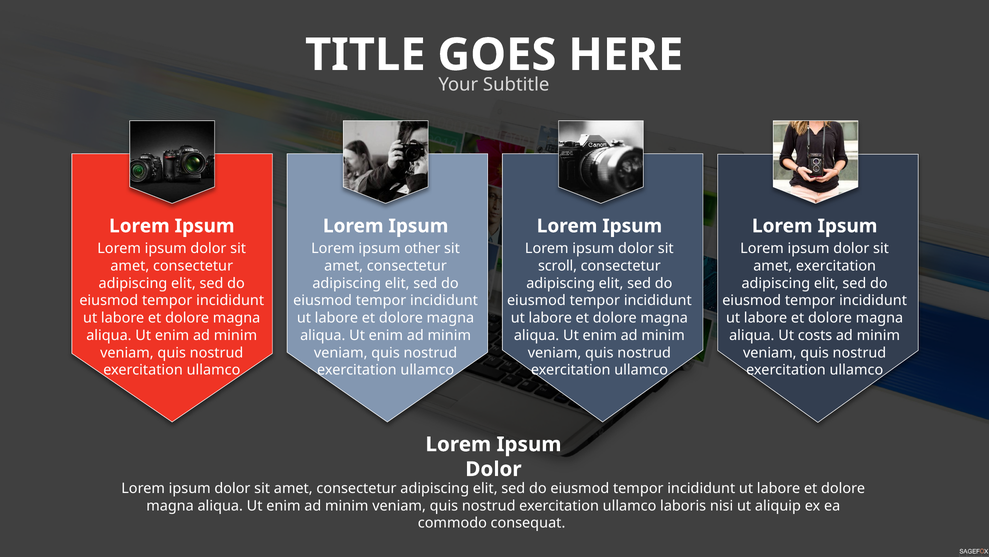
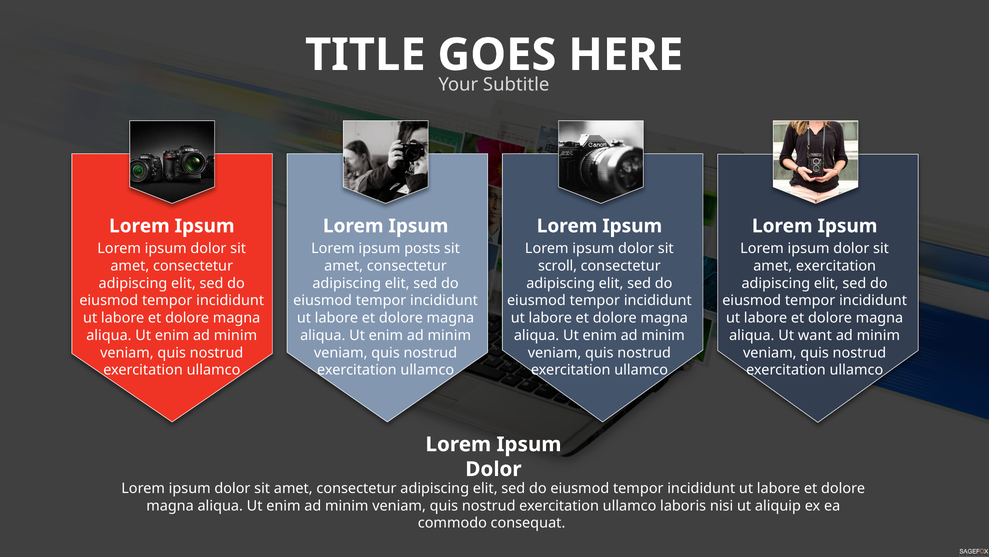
other: other -> posts (422, 248)
costs: costs -> want (815, 335)
